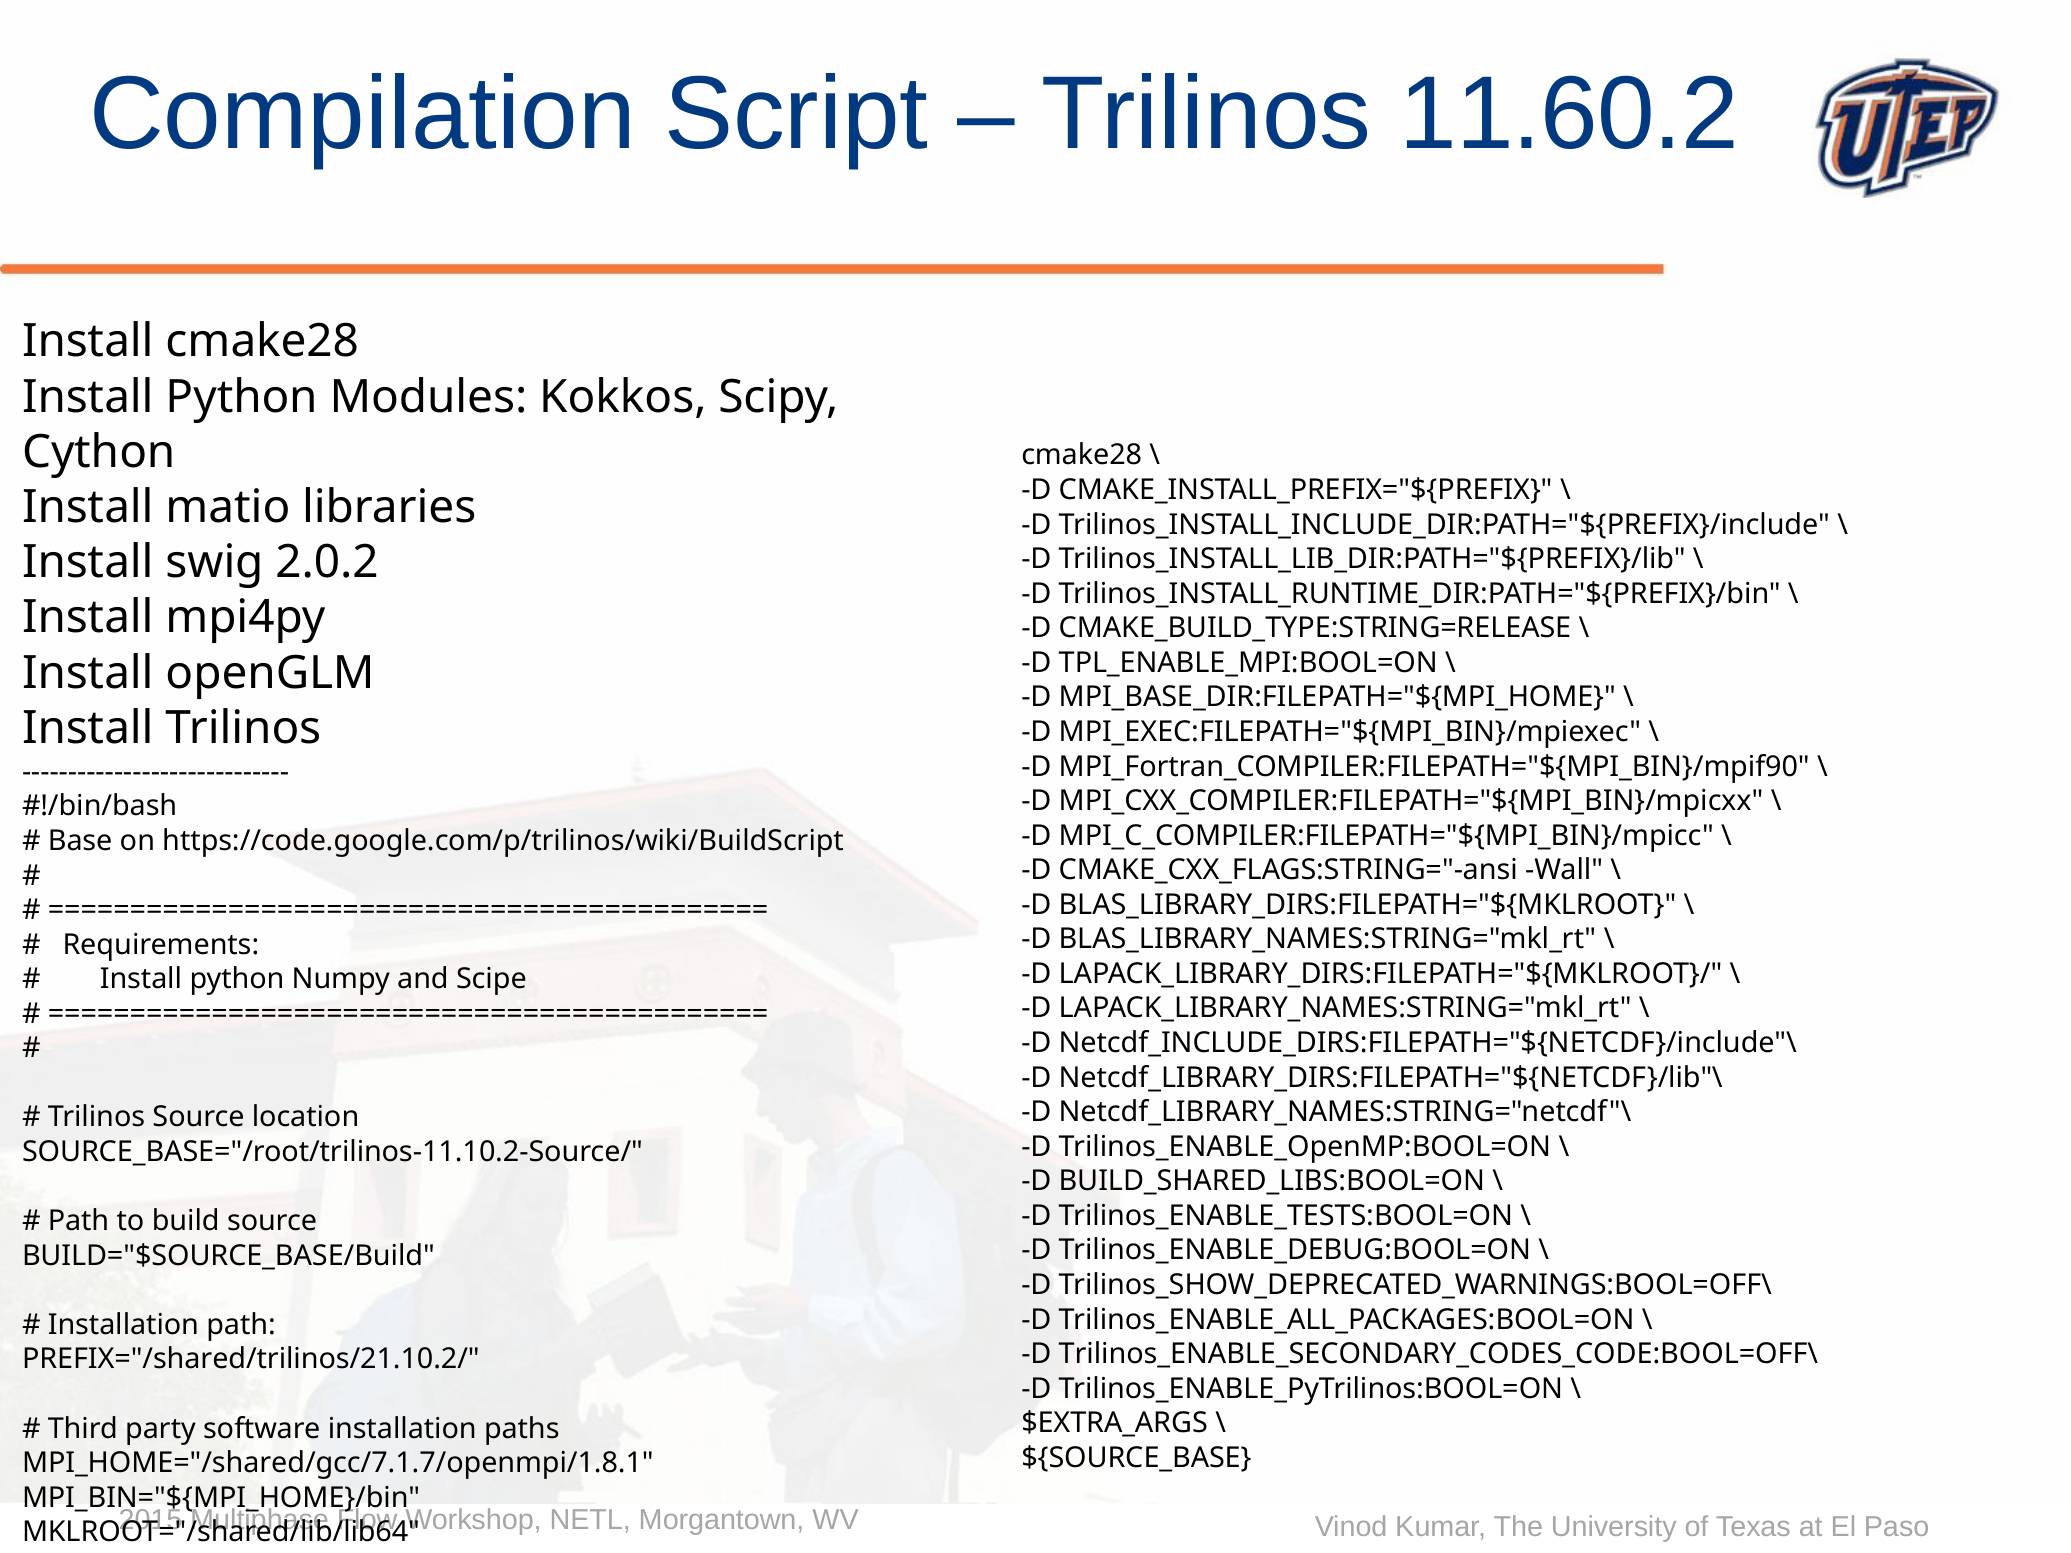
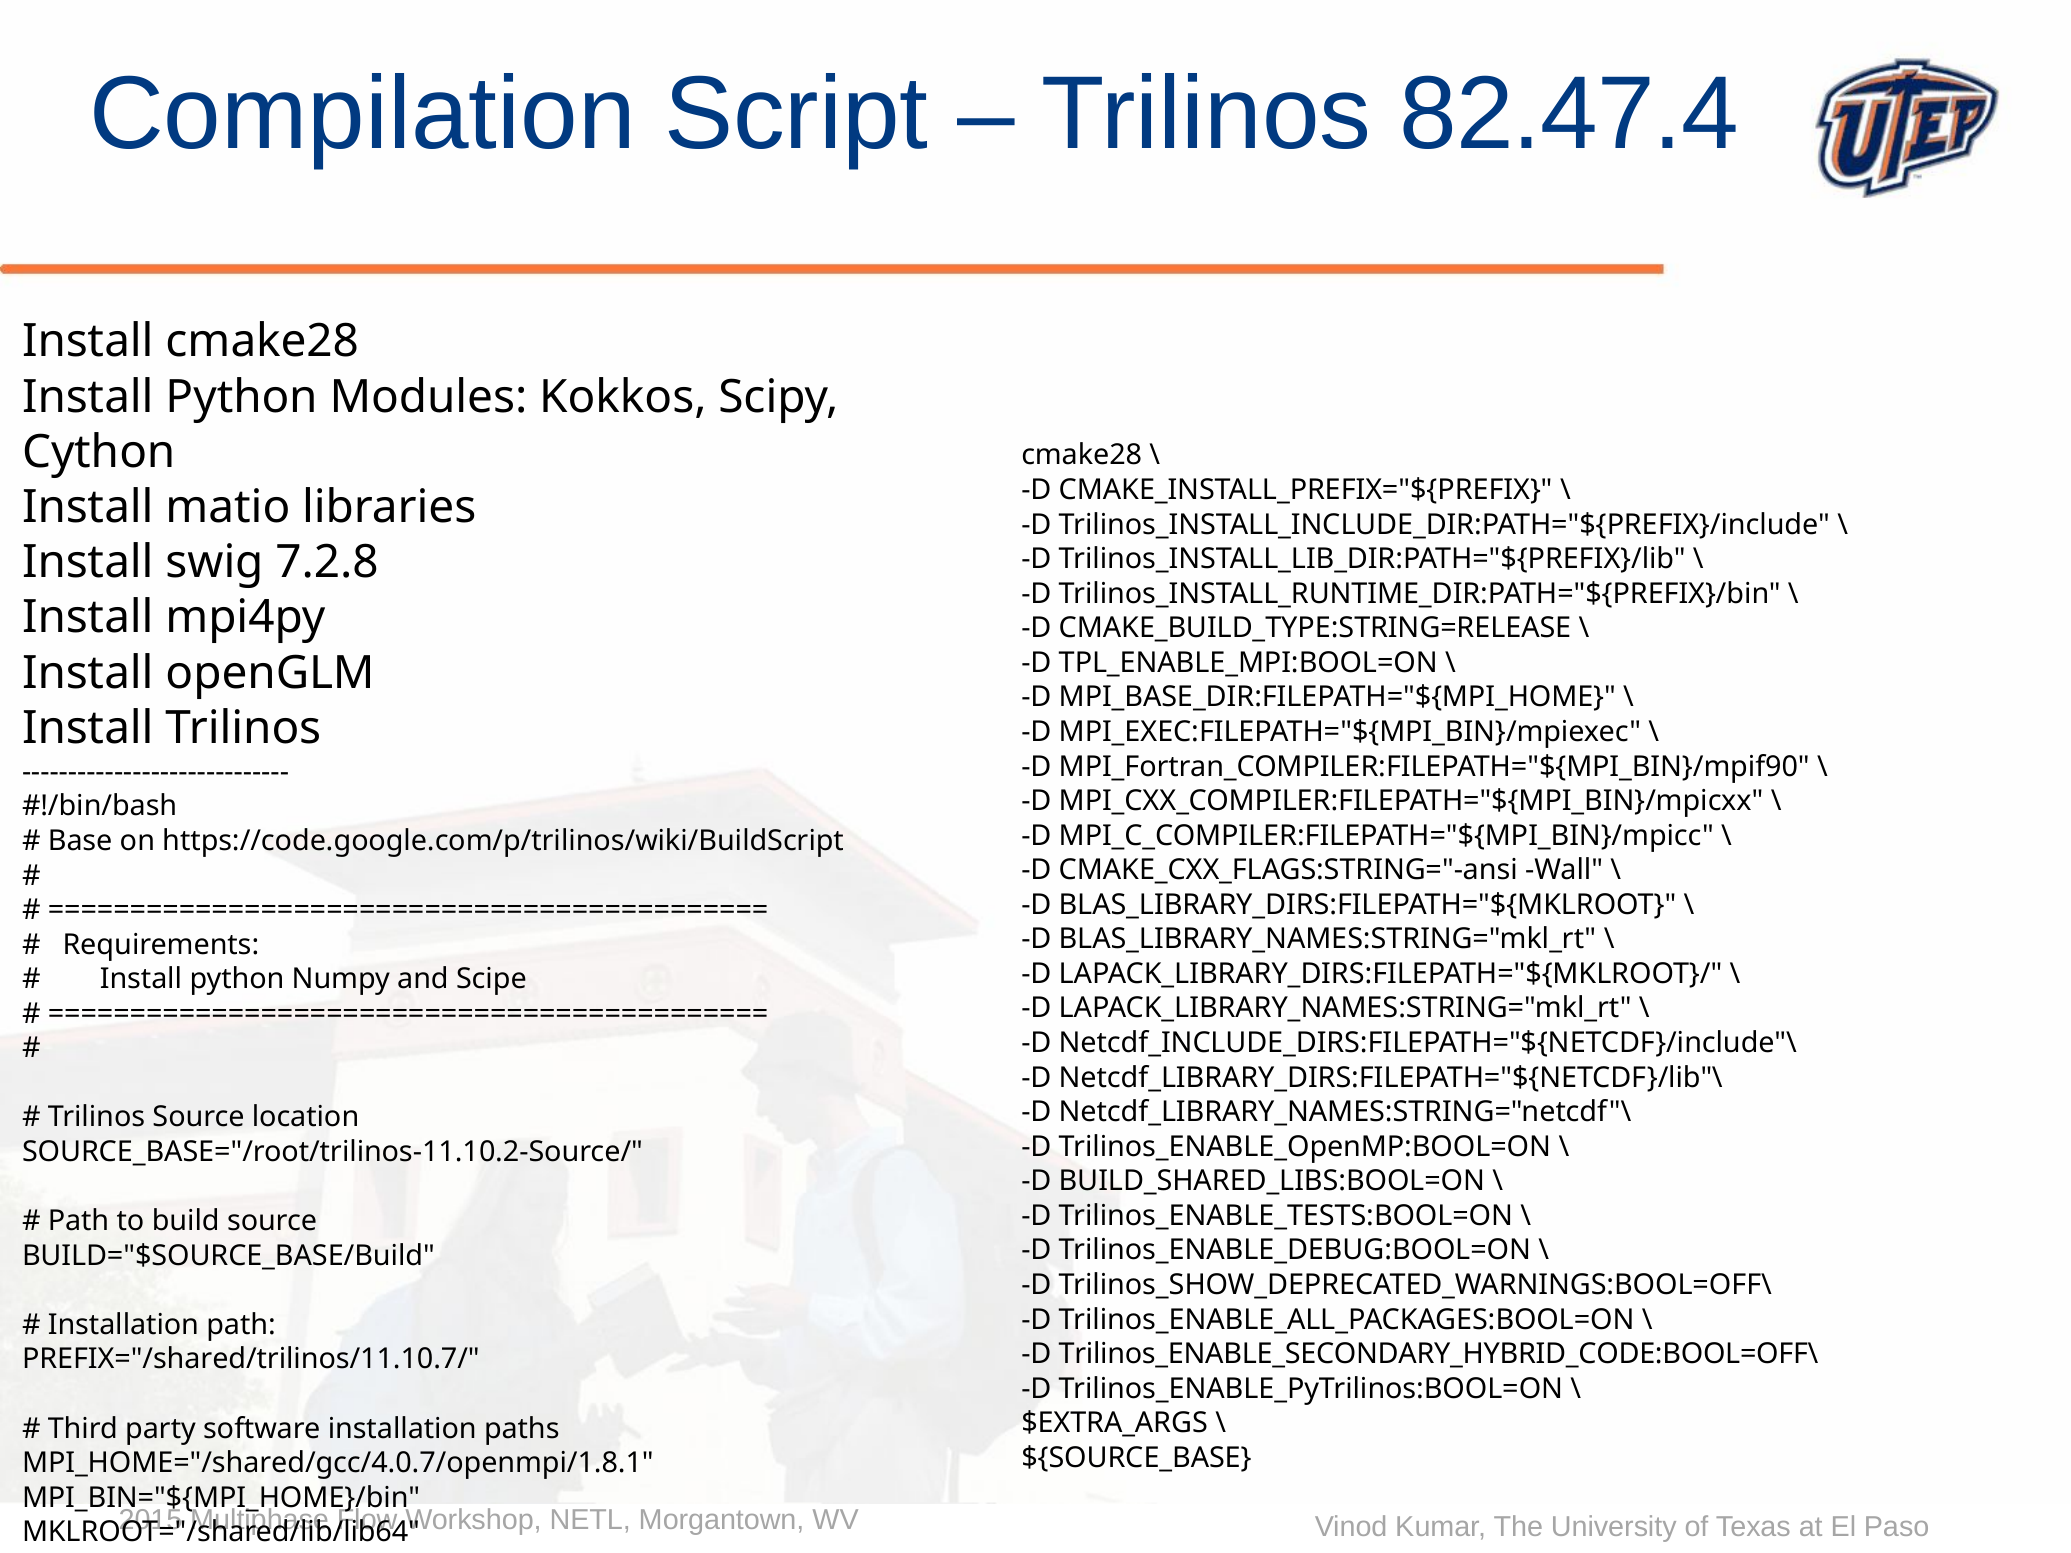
11.60.2: 11.60.2 -> 82.47.4 (1569, 114)
2.0.2: 2.0.2 -> 7.2.8 (327, 563)
Trilinos_ENABLE_SECONDARY_CODES_CODE:BOOL=OFF\: Trilinos_ENABLE_SECONDARY_CODES_CODE:BOOL=OFF\ -> Trilinos_ENABLE_SECONDARY_HYBRID_CODE:BOOL=OFF\ (1438, 1354)
PREFIX="/shared/trilinos/21.10.2/: PREFIX="/shared/trilinos/21.10.2/ -> PREFIX="/shared/trilinos/11.10.7/ (251, 1360)
MPI_HOME="/shared/gcc/7.1.7/openmpi/1.8.1: MPI_HOME="/shared/gcc/7.1.7/openmpi/1.8.1 -> MPI_HOME="/shared/gcc/4.0.7/openmpi/1.8.1 (338, 1463)
